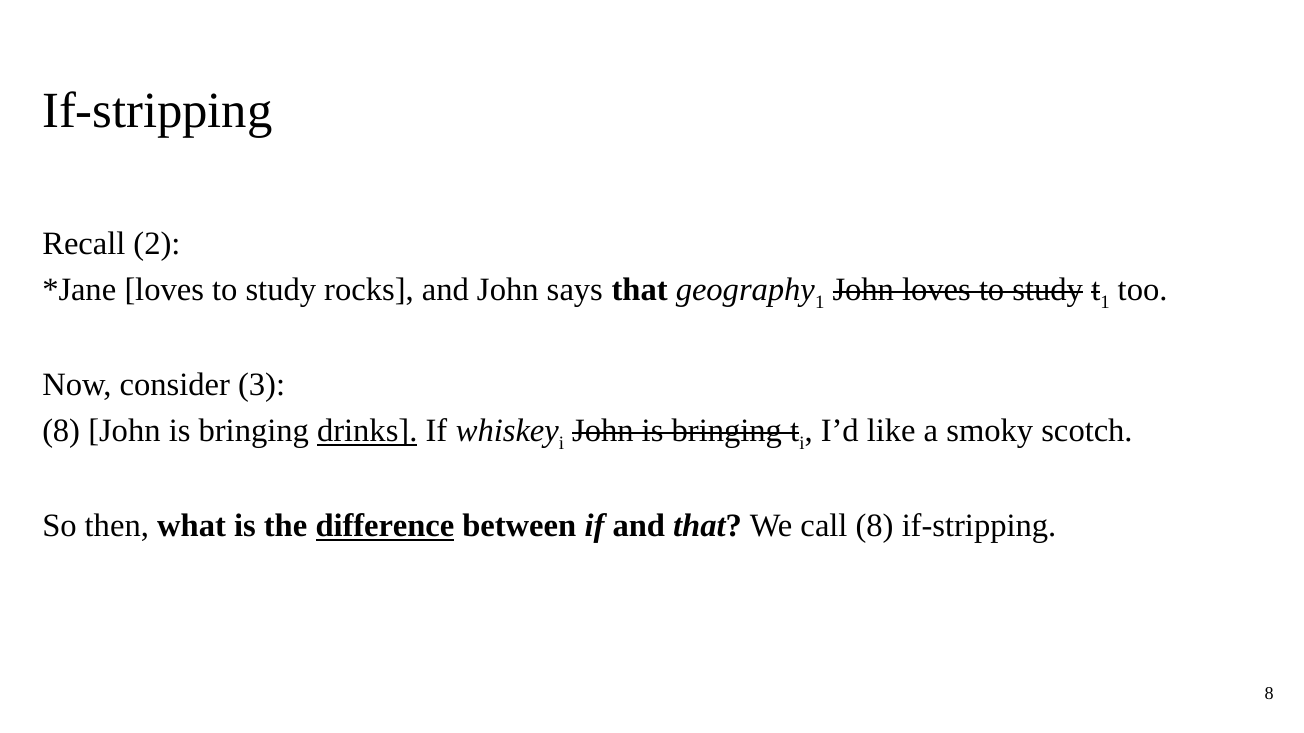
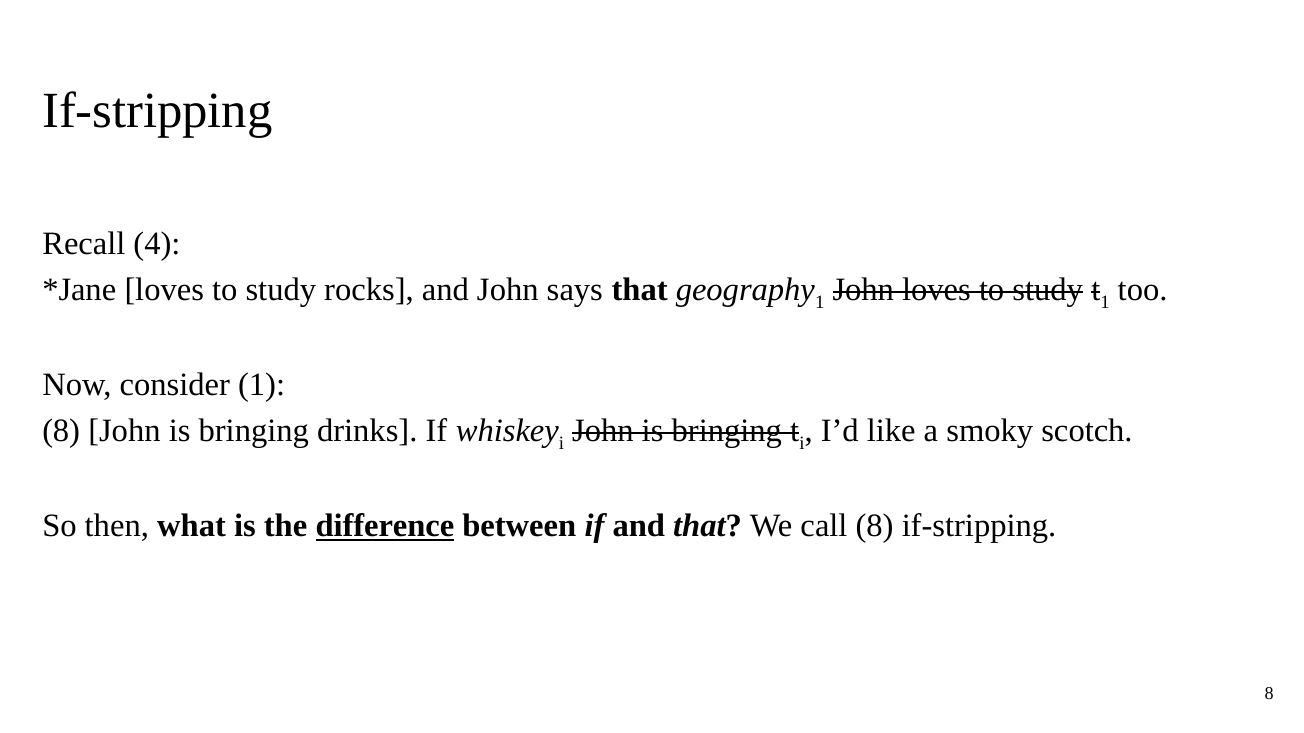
2: 2 -> 4 (157, 244)
consider 3: 3 -> 1 (262, 385)
drinks underline: present -> none (367, 431)
